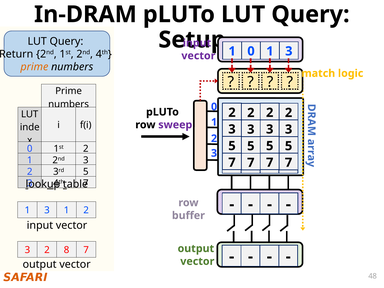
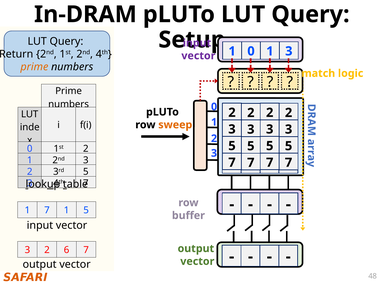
sweep colour: purple -> orange (175, 125)
3: 3 -> 7 (47, 210)
2: 2 -> 5 (86, 210)
8: 8 -> 6 (67, 250)
